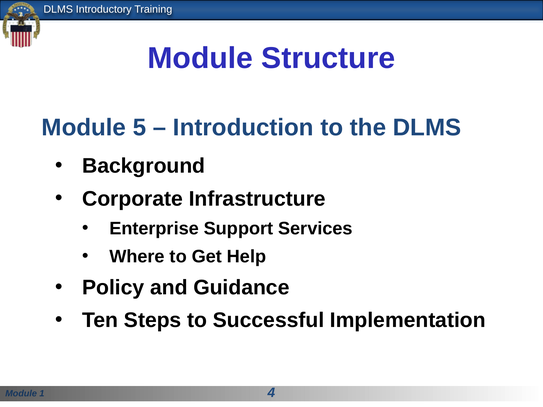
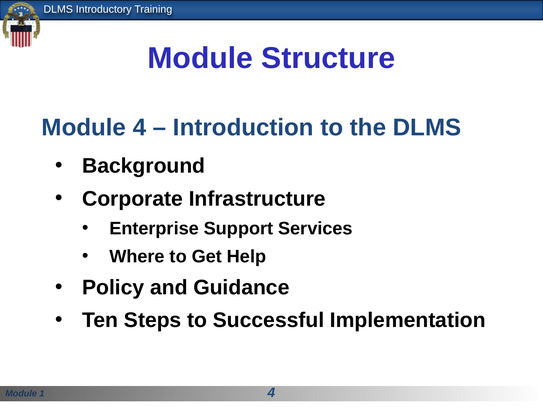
Module 5: 5 -> 4 (139, 127)
